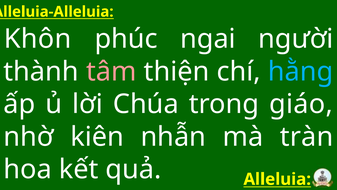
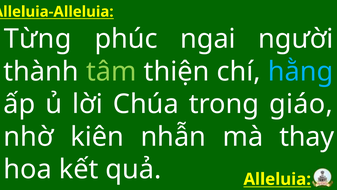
Khôn: Khôn -> Từng (38, 39)
tâm colour: pink -> light green (111, 71)
tràn: tràn -> thay (307, 137)
